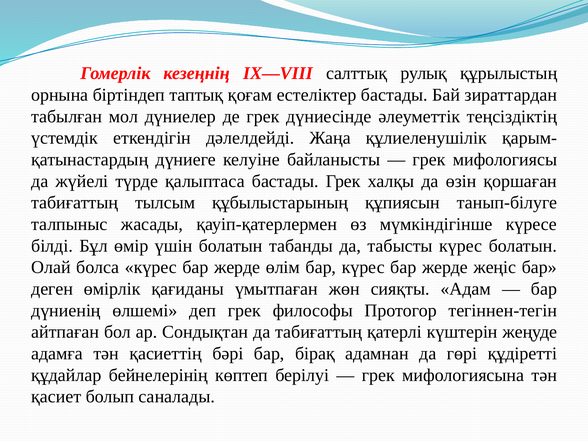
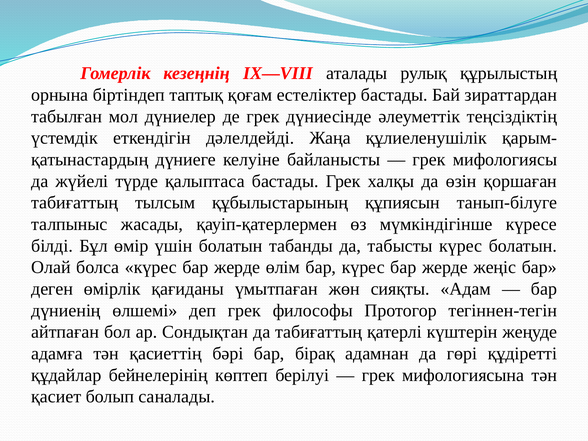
салттық: салттық -> аталады (357, 73)
